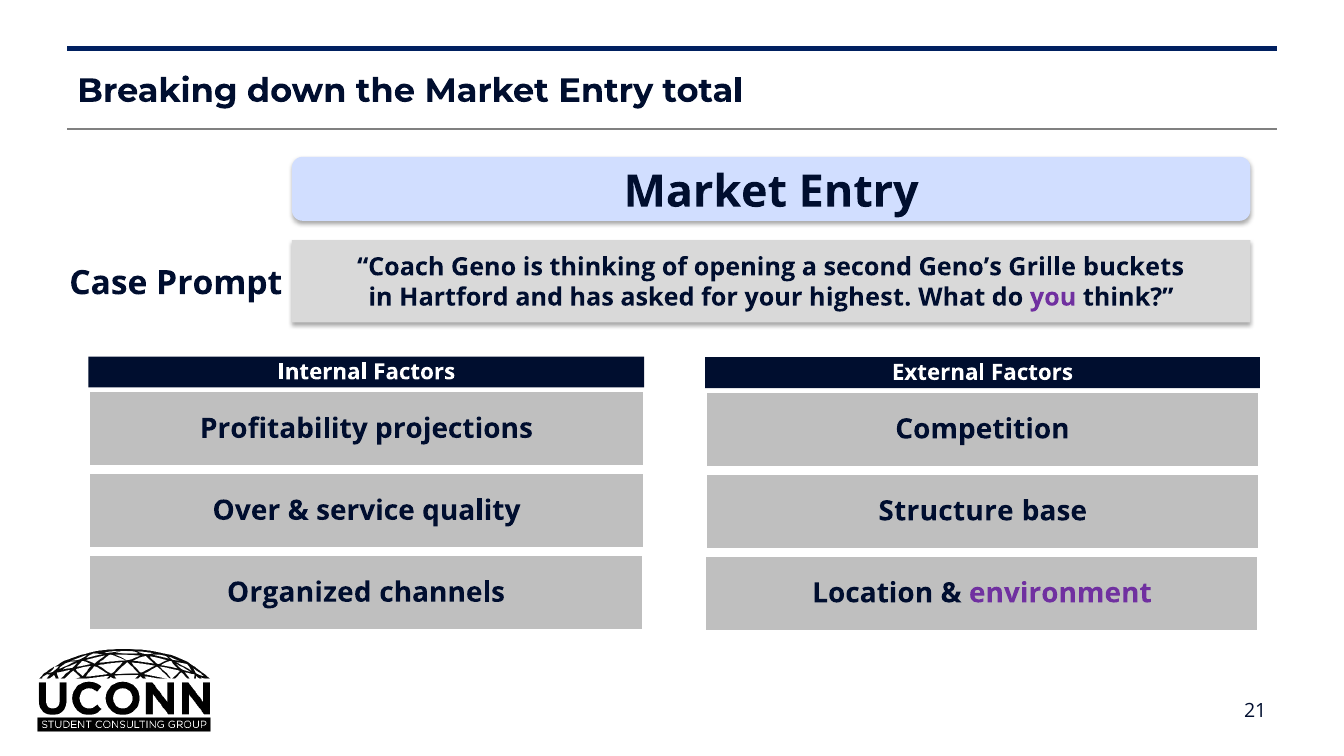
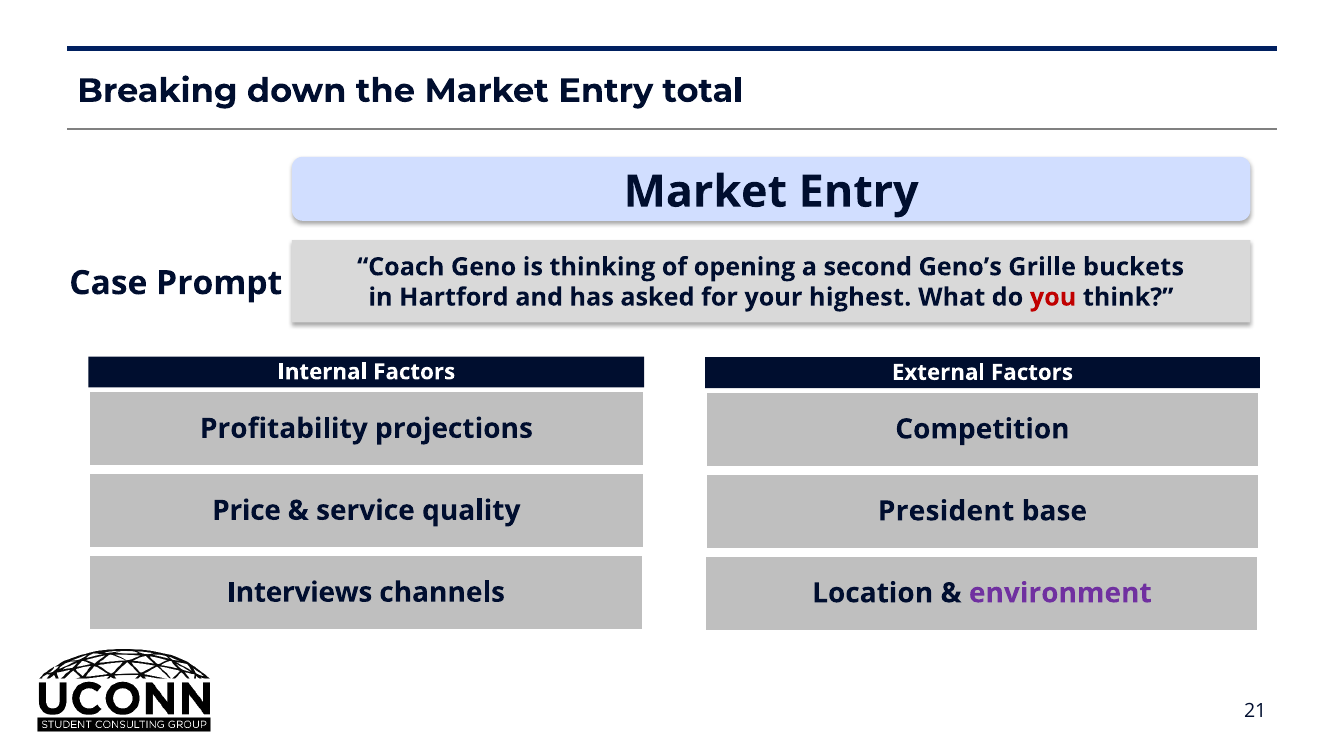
you colour: purple -> red (1053, 297)
Over: Over -> Price (247, 511)
Structure: Structure -> President (946, 511)
Organized: Organized -> Interviews (300, 592)
